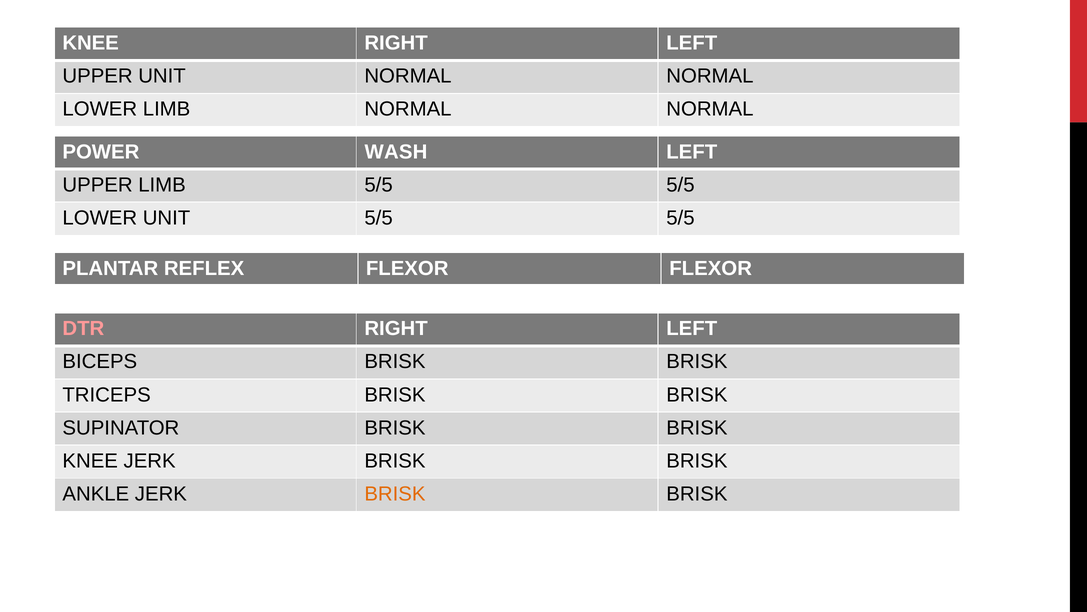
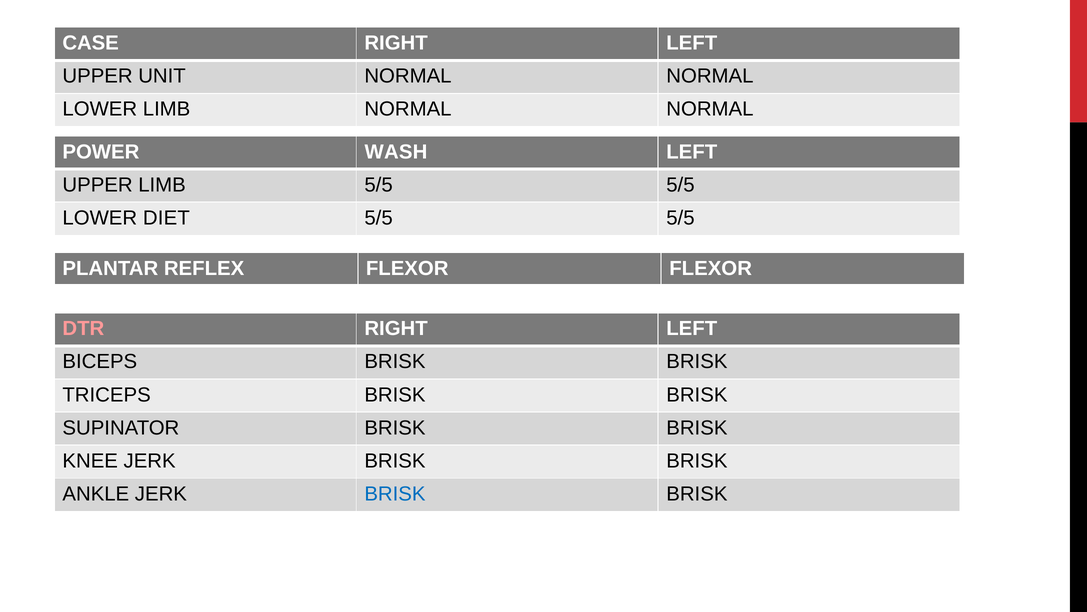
KNEE: KNEE -> CASE (91, 43)
LOWER UNIT: UNIT -> DIET (166, 218)
BRISK colour: orange -> blue (395, 494)
